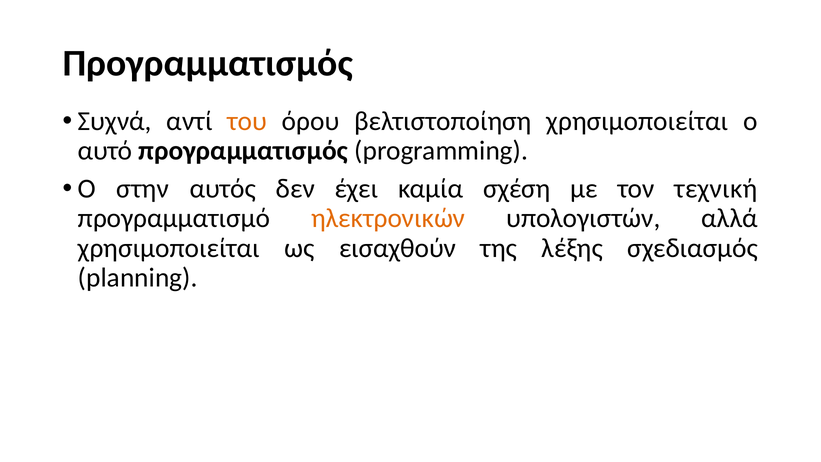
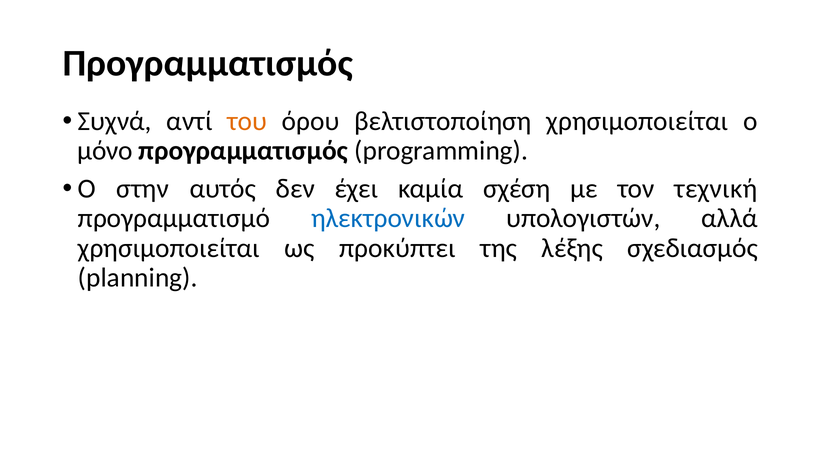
αυτό: αυτό -> μόνο (105, 151)
ηλεκτρονικών colour: orange -> blue (388, 218)
εισαχθούν: εισαχθούν -> προκύπτει (397, 248)
